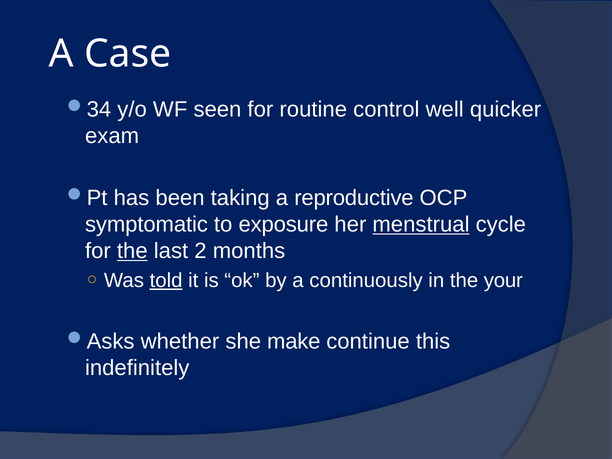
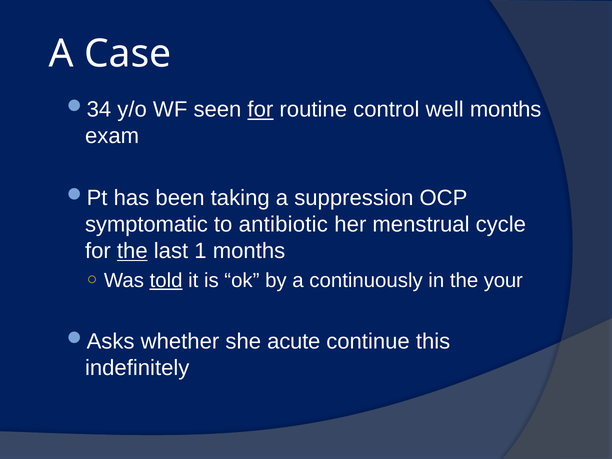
for underline: none -> present (260, 110)
well quicker: quicker -> months (506, 110)
reproductive: reproductive -> suppression (354, 198)
exposure: exposure -> antibiotic (283, 224)
menstrual underline: present -> none (421, 224)
2: 2 -> 1 (200, 251)
make: make -> acute (294, 341)
